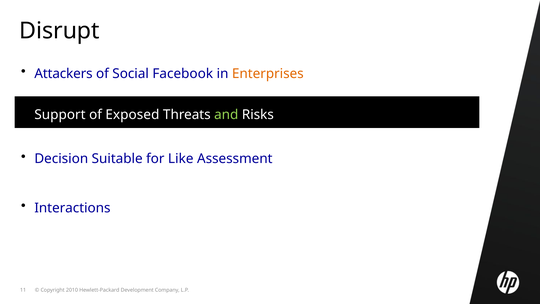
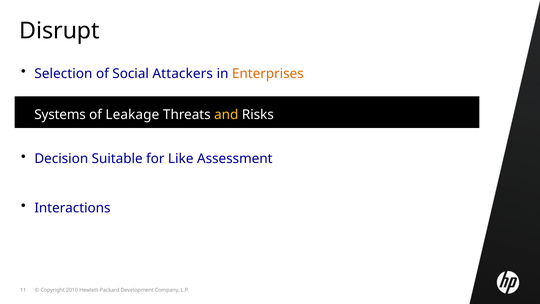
Attackers: Attackers -> Selection (63, 74)
Facebook: Facebook -> Attackers (183, 74)
Support: Support -> Systems (60, 115)
Exposed: Exposed -> Leakage (132, 115)
and colour: light green -> yellow (226, 115)
